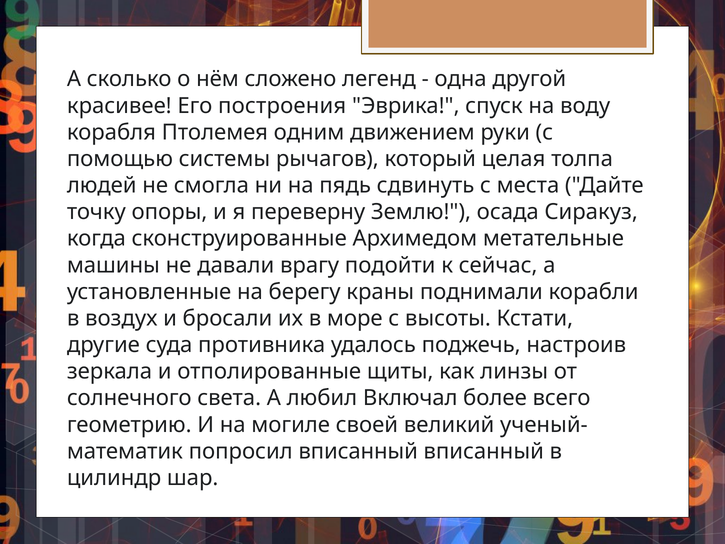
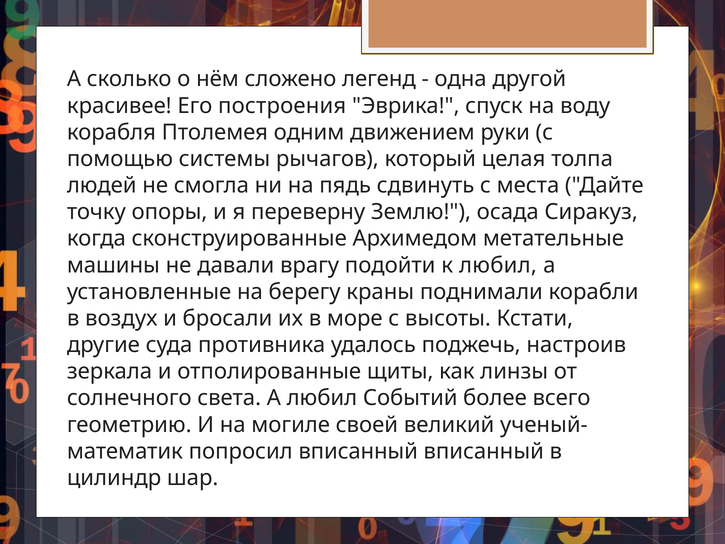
к сейчас: сейчас -> любил (498, 265)
Включал: Включал -> Событий (410, 398)
